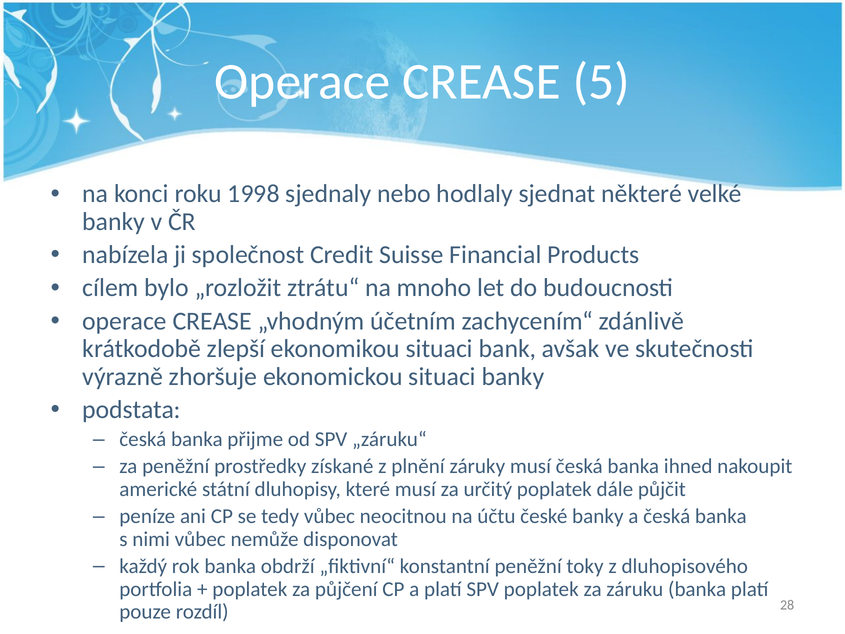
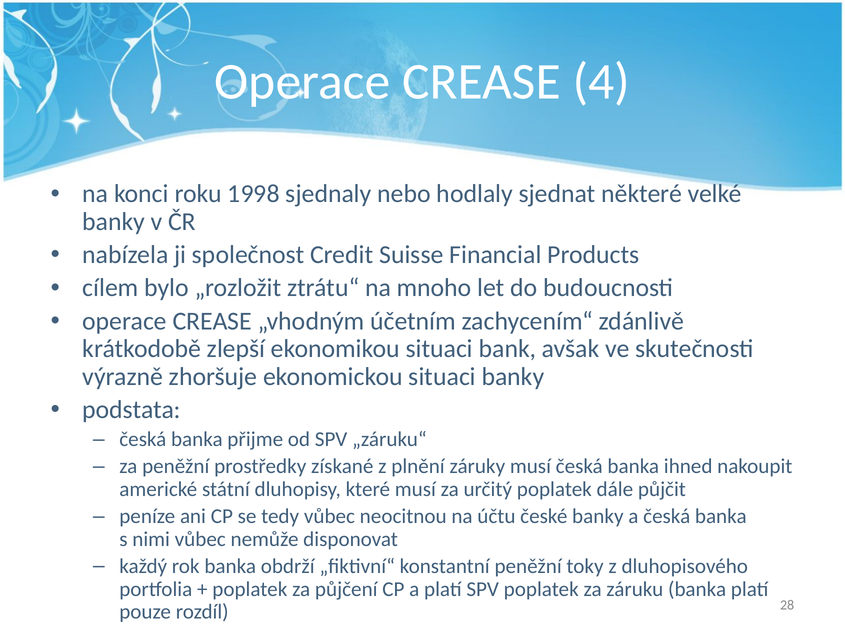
5: 5 -> 4 (601, 82)
